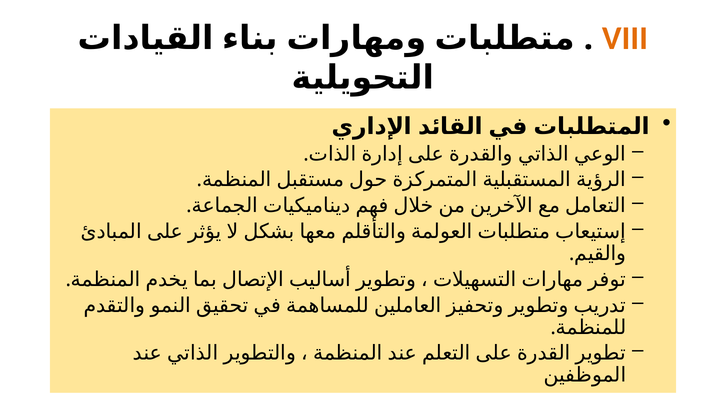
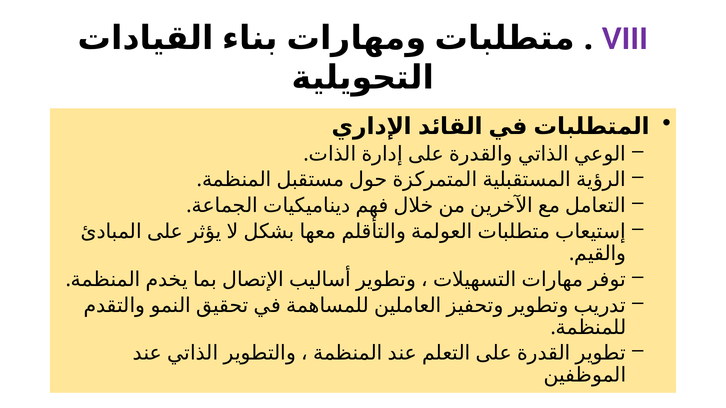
VIII colour: orange -> purple (625, 38)
